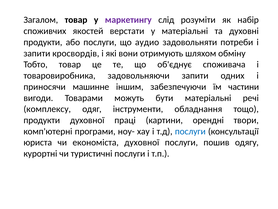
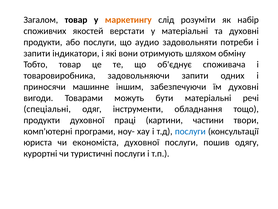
маркетингу colour: purple -> orange (128, 20)
кросвордів: кросвордів -> індикатори (76, 53)
їм частини: частини -> духовні (244, 87)
комплексу: комплексу -> спеціальні (47, 109)
орендні: орендні -> частини (208, 120)
